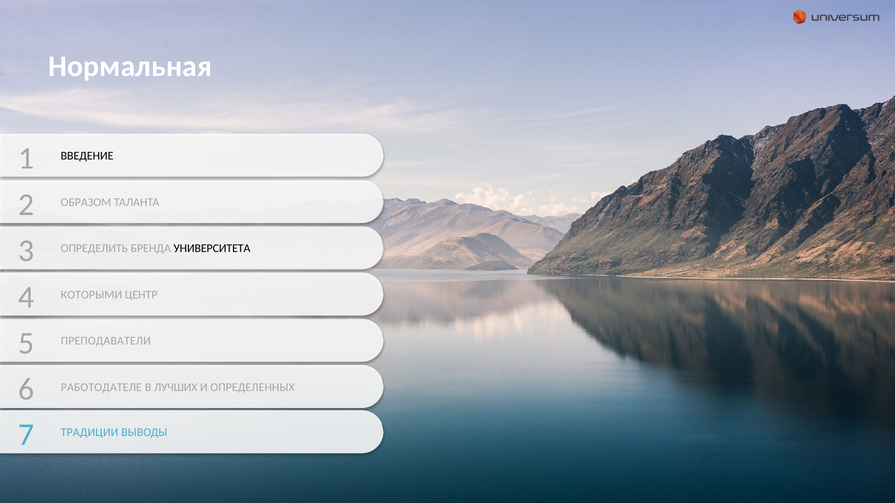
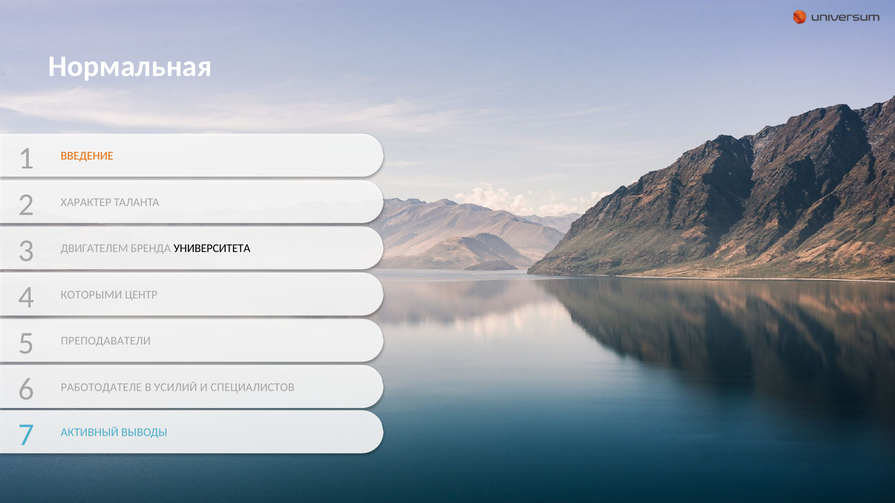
ВВЕДЕНИЕ colour: black -> orange (87, 156)
ОБРАЗОМ: ОБРАЗОМ -> ХАРАКТЕР (86, 202)
ОПРЕДЕЛИТЬ: ОПРЕДЕЛИТЬ -> ДВИГАТЕЛЕМ (94, 249)
ЛУЧШИХ: ЛУЧШИХ -> УСИЛИЙ (176, 387)
ОПРЕДЕЛЕННЫХ: ОПРЕДЕЛЕННЫХ -> СПЕЦИАЛИСТОВ (252, 387)
ТРАДИЦИИ: ТРАДИЦИИ -> АКТИВНЫЙ (90, 433)
